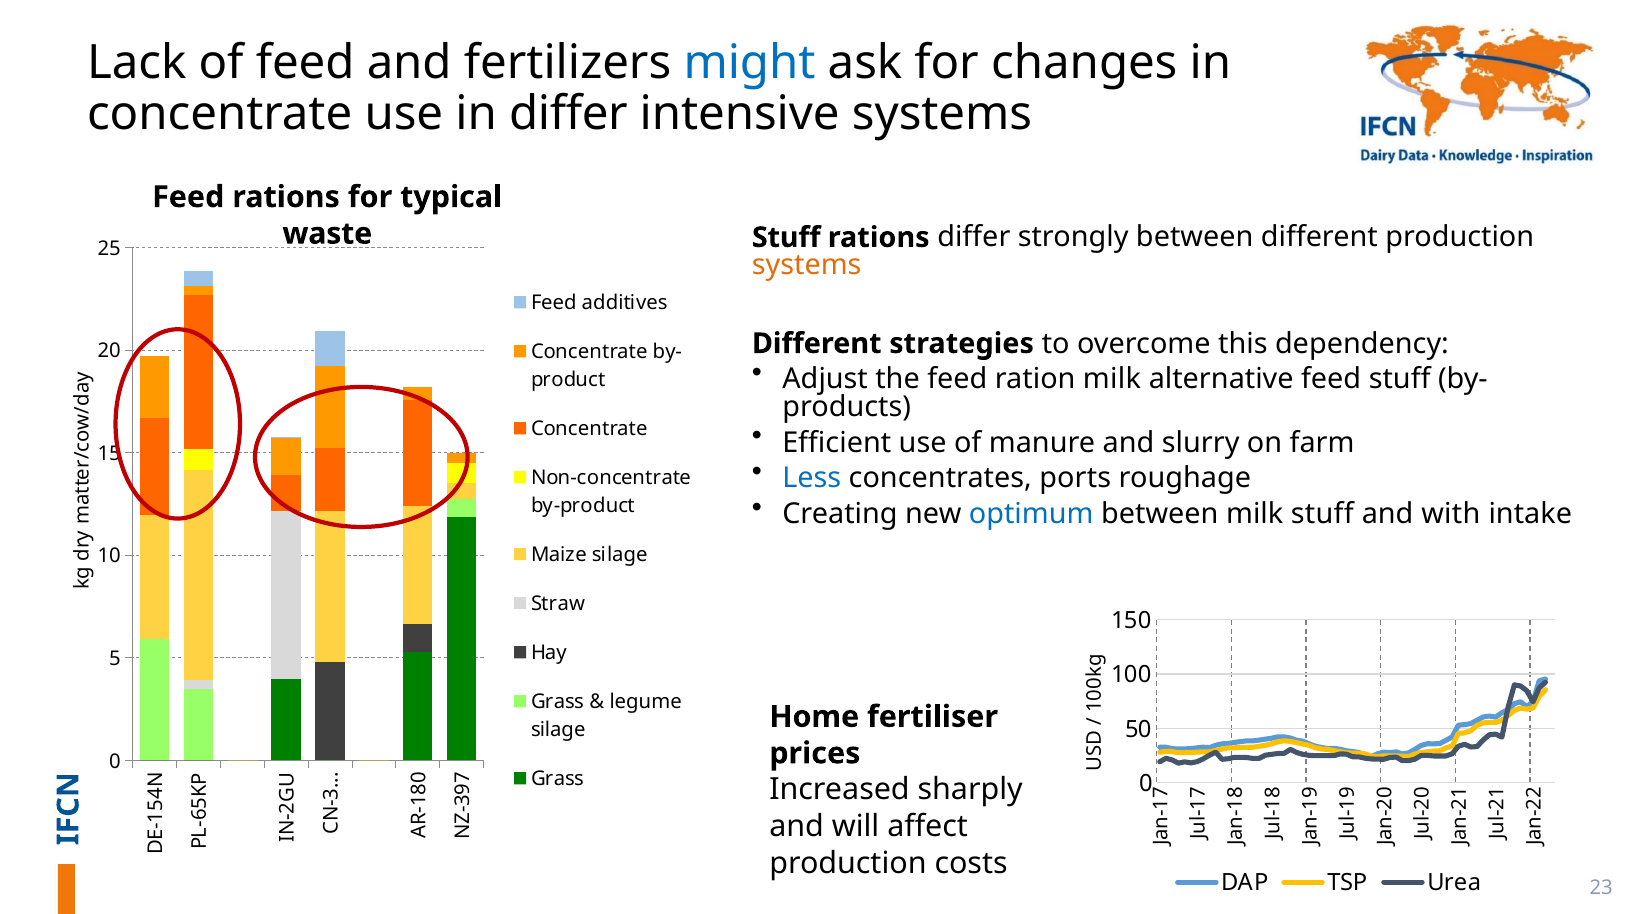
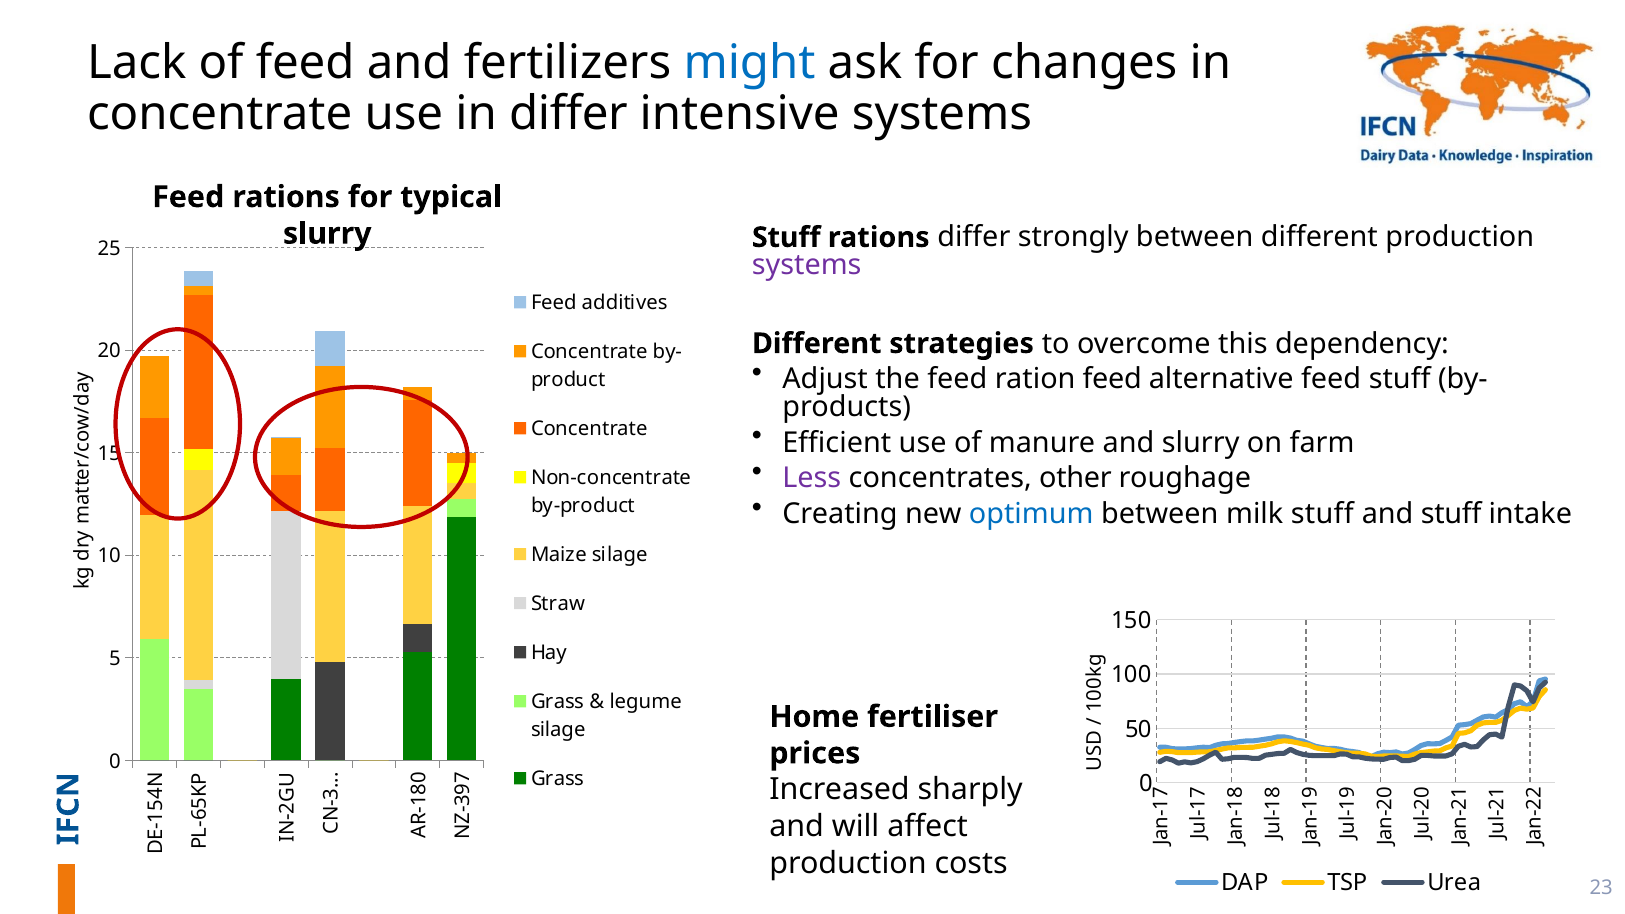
waste: waste -> slurry (327, 234)
systems colour: orange -> purple (807, 265)
ration milk: milk -> feed (1112, 379)
Less colour: blue -> purple (812, 478)
ports: ports -> other (1075, 478)
and with: with -> stuff (1451, 514)
